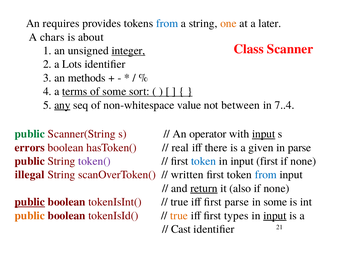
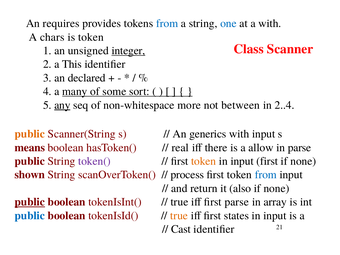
one colour: orange -> blue (228, 23)
a later: later -> with (270, 23)
is about: about -> token (91, 37)
Lots: Lots -> This (72, 64)
methods: methods -> declared (87, 78)
terms: terms -> many (75, 91)
value: value -> more (189, 105)
7..4: 7..4 -> 2..4 (285, 105)
public colour: green -> orange (30, 134)
operator: operator -> generics (208, 134)
input underline: present -> none (264, 134)
errors: errors -> means (30, 148)
given: given -> allow (261, 148)
token colour: blue -> orange (204, 161)
illegal: illegal -> shown (30, 175)
written: written -> process (187, 175)
return underline: present -> none (204, 188)
in some: some -> array (275, 202)
public colour: orange -> blue (30, 216)
types: types -> states (236, 216)
input underline: present -> none (275, 216)
